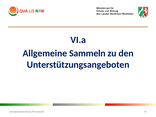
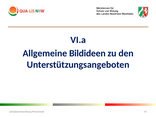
Sammeln: Sammeln -> Bildideen (87, 53)
